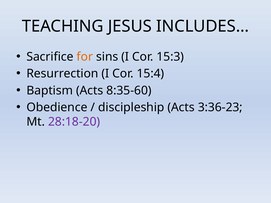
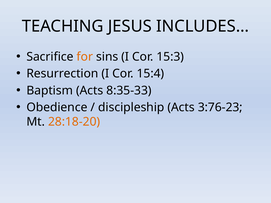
8:35-60: 8:35-60 -> 8:35-33 (129, 91)
3:36-23: 3:36-23 -> 3:76-23 (220, 107)
28:18-20 colour: purple -> orange (74, 122)
